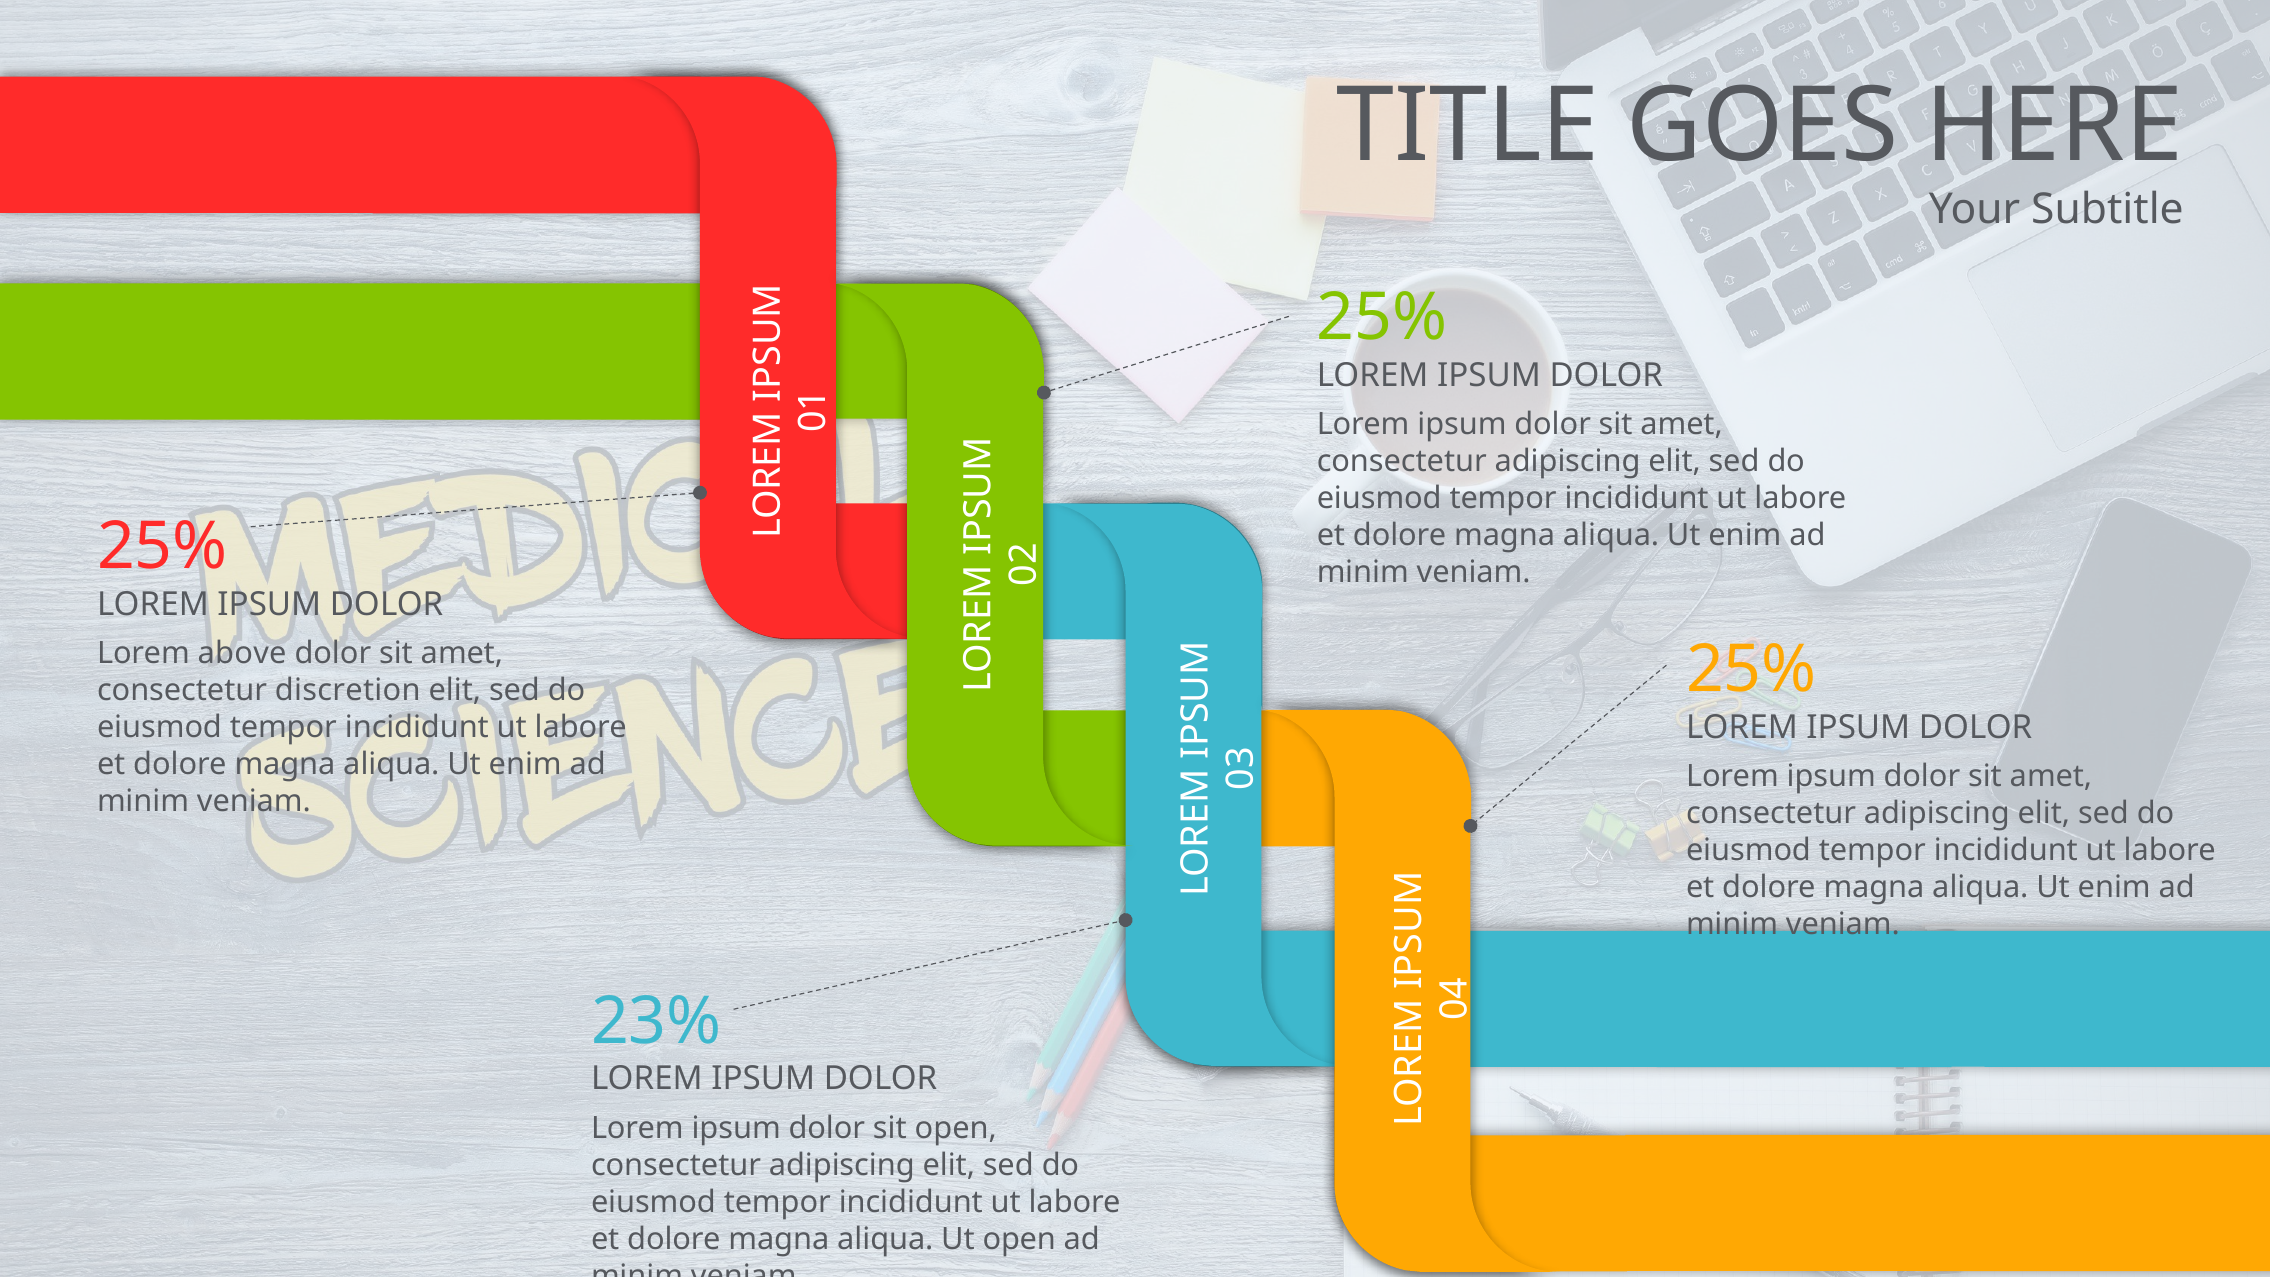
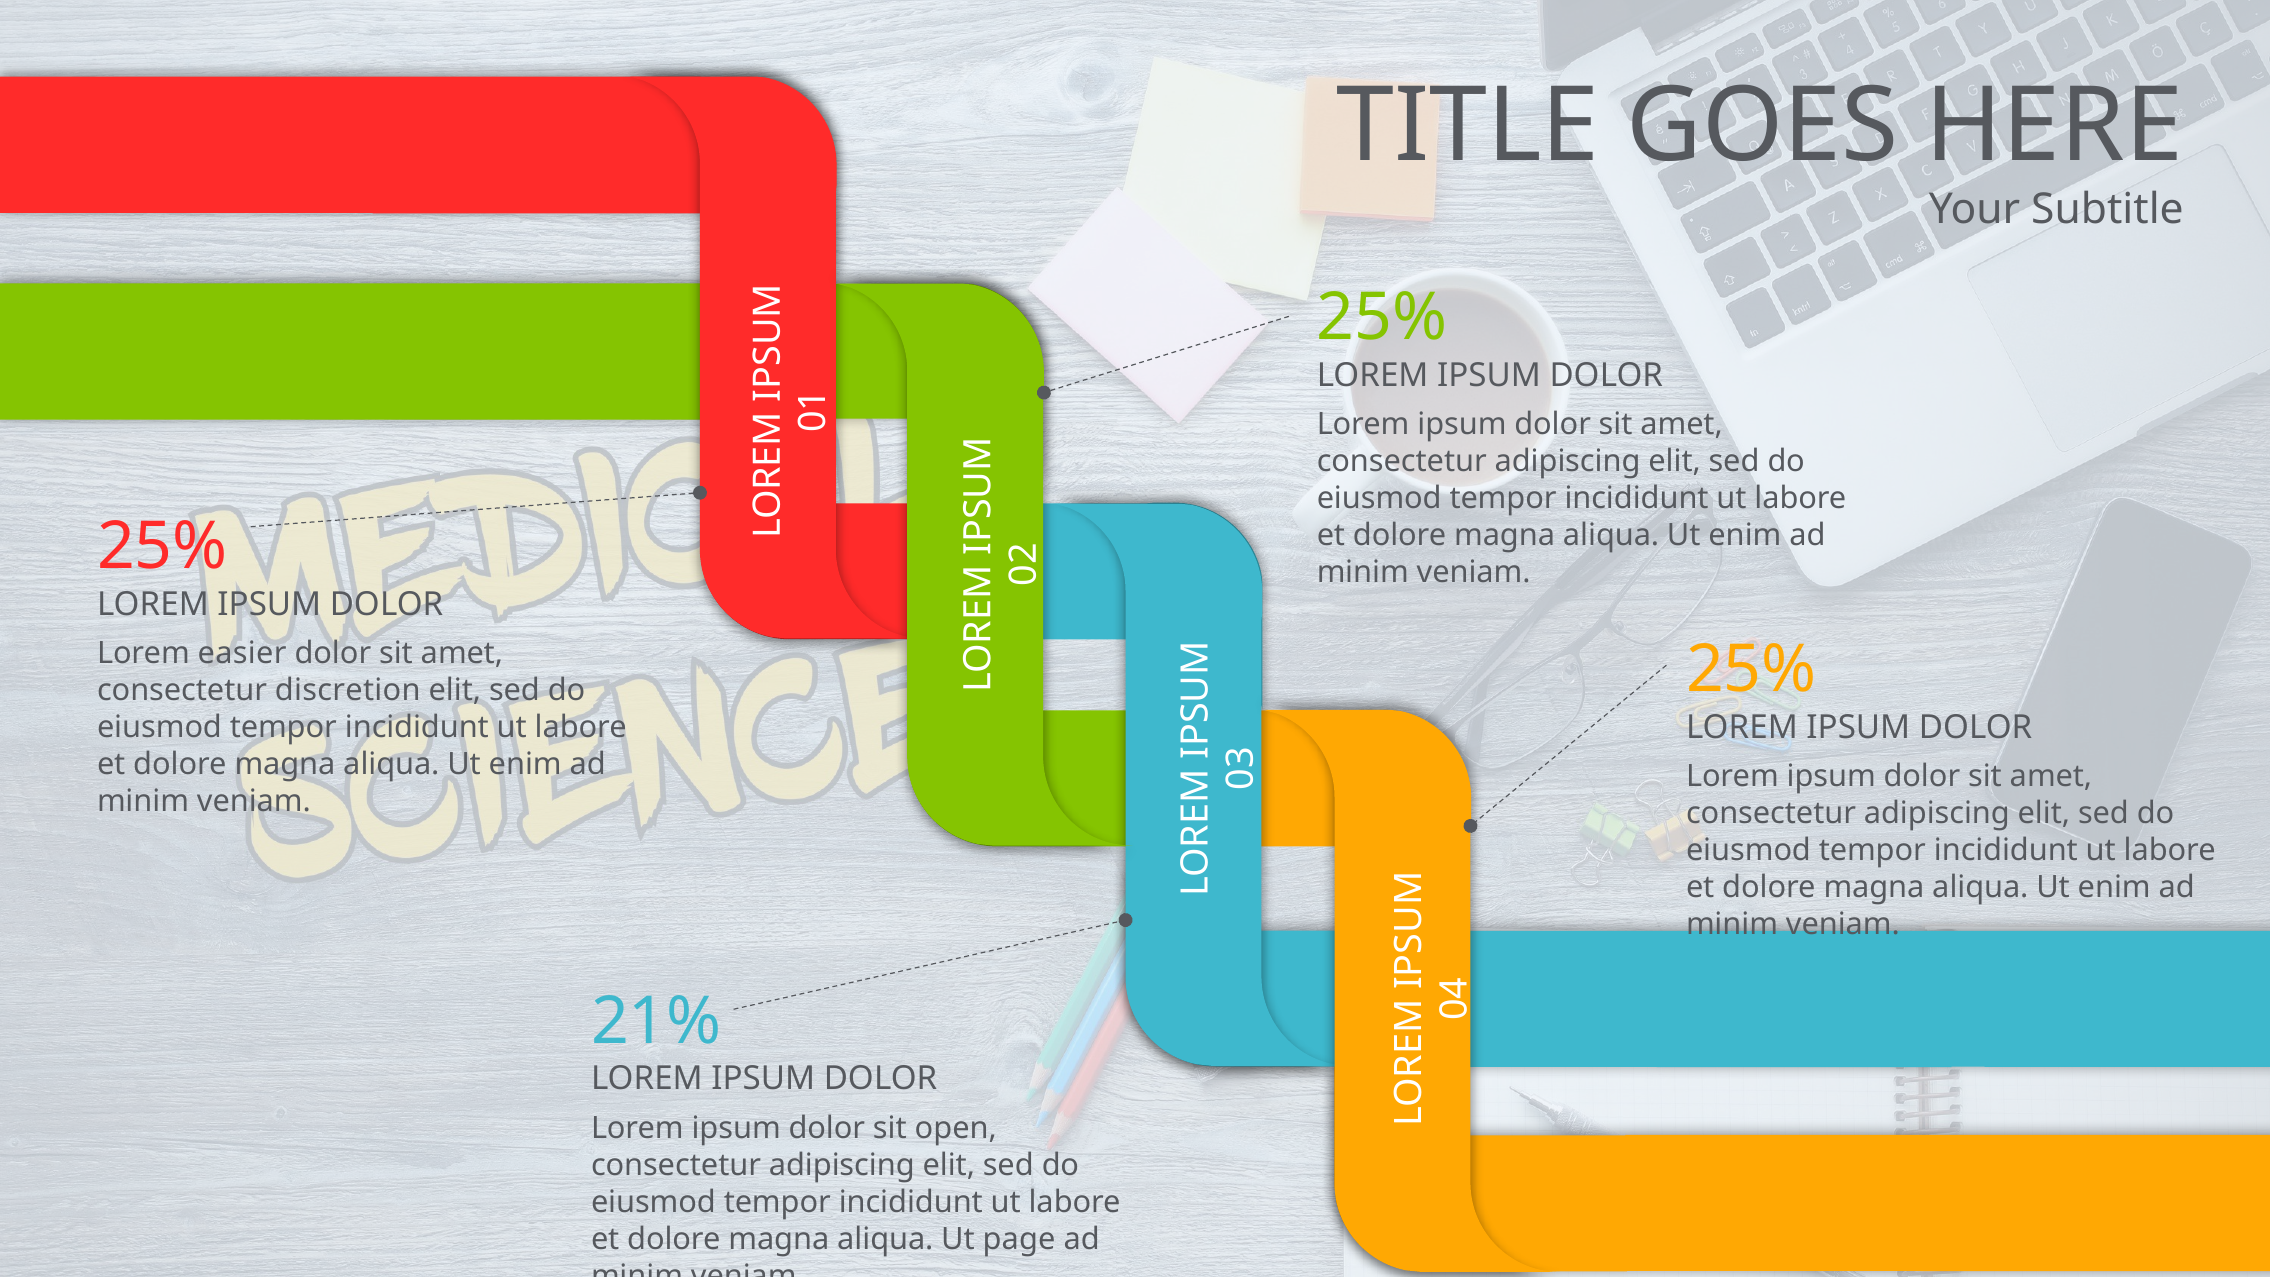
above: above -> easier (242, 654)
23%: 23% -> 21% (656, 1022)
Ut open: open -> page (1019, 1239)
